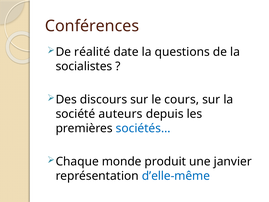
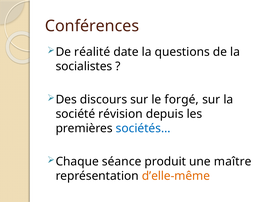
cours: cours -> forgé (182, 100)
auteurs: auteurs -> révision (121, 114)
monde: monde -> séance (122, 161)
janvier: janvier -> maître (233, 161)
d’elle-même colour: blue -> orange (176, 176)
